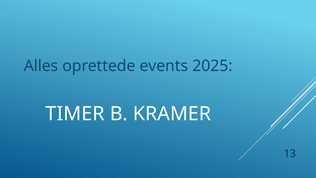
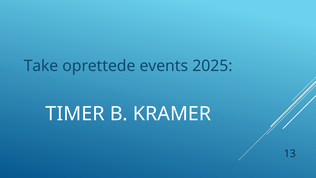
Alles: Alles -> Take (41, 66)
